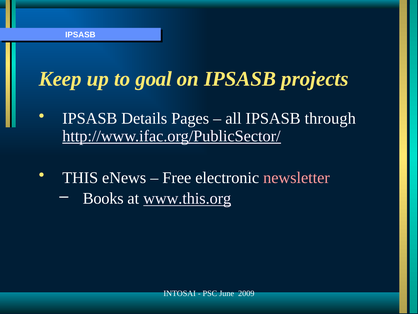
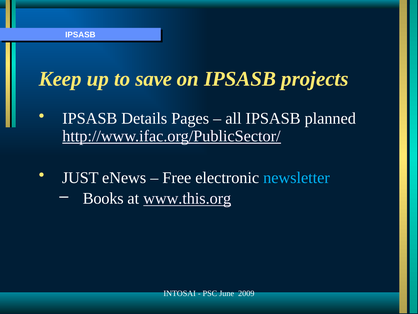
goal: goal -> save (154, 79)
through: through -> planned (330, 118)
THIS: THIS -> JUST (80, 177)
newsletter colour: pink -> light blue (296, 177)
